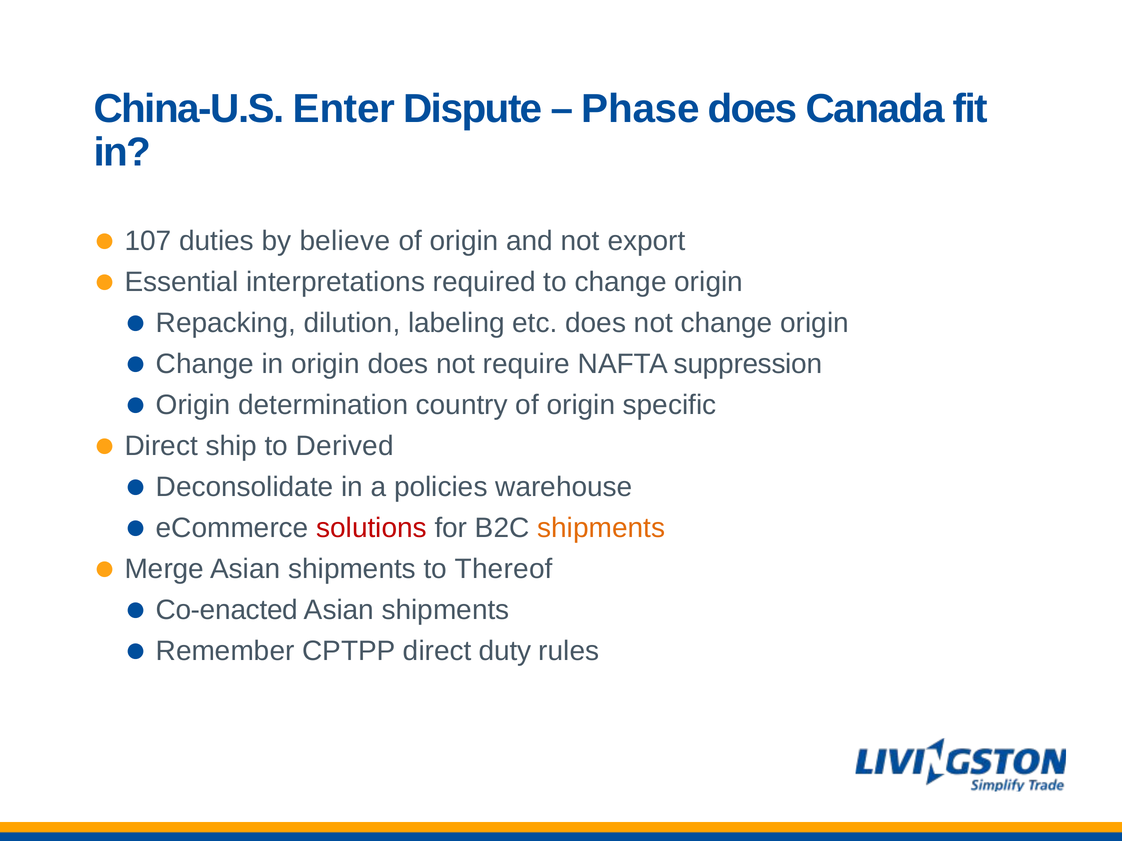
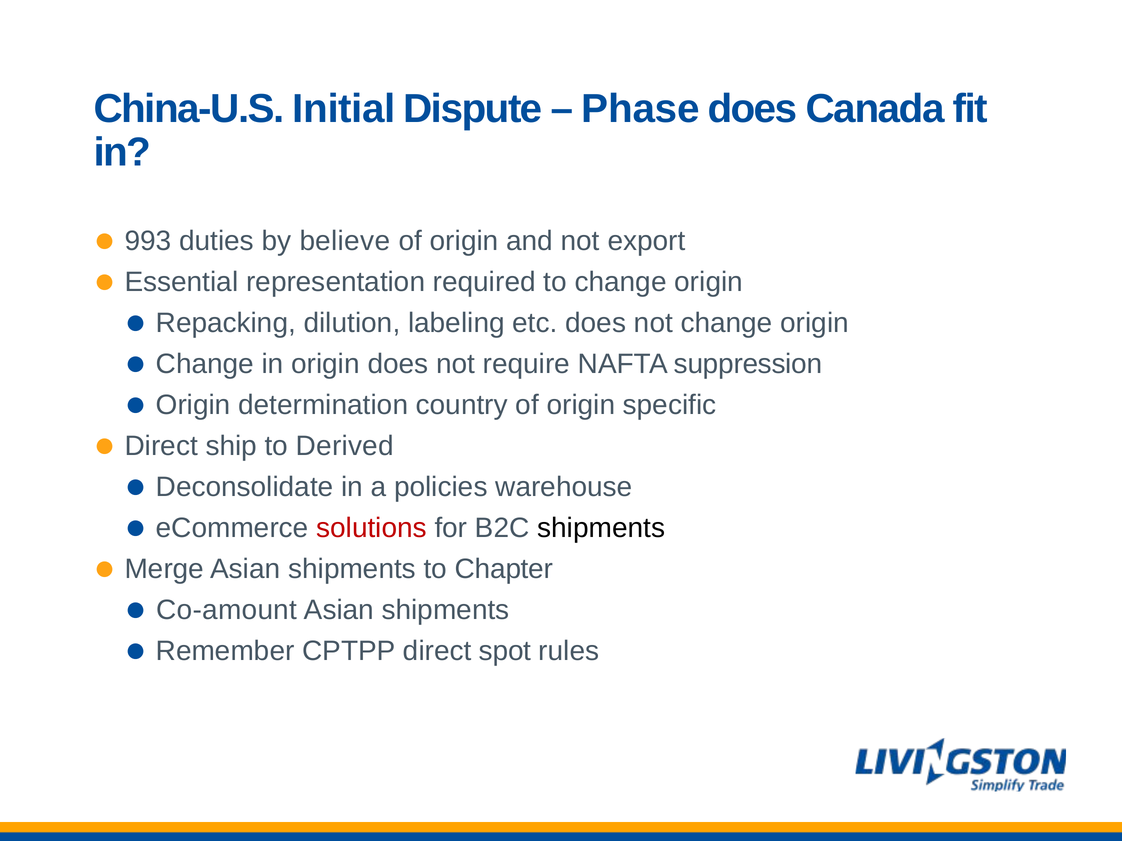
Enter: Enter -> Initial (344, 109)
107: 107 -> 993 (148, 241)
interpretations: interpretations -> representation (336, 282)
shipments colour: orange -> black (601, 528)
Thereof: Thereof -> Chapter (504, 570)
Co-enacted: Co-enacted -> Co-amount (227, 611)
duty: duty -> spot (505, 652)
